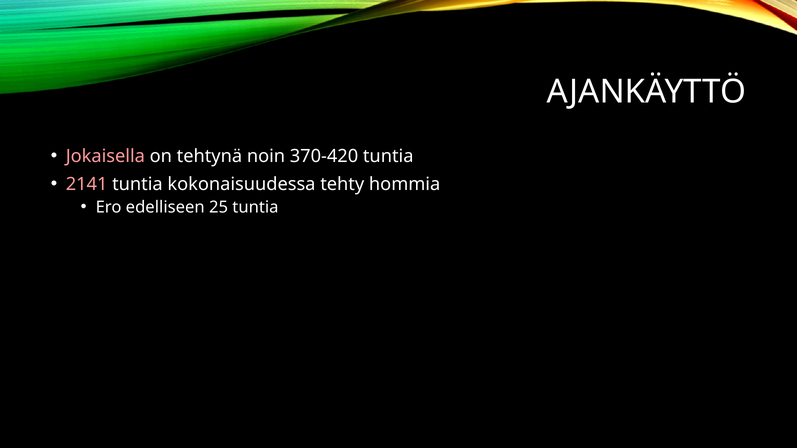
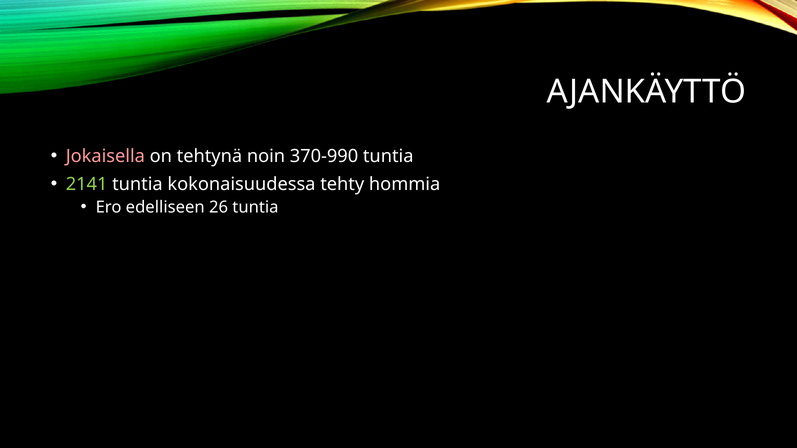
370-420: 370-420 -> 370-990 (324, 156)
2141 colour: pink -> light green (87, 184)
25: 25 -> 26 (219, 207)
